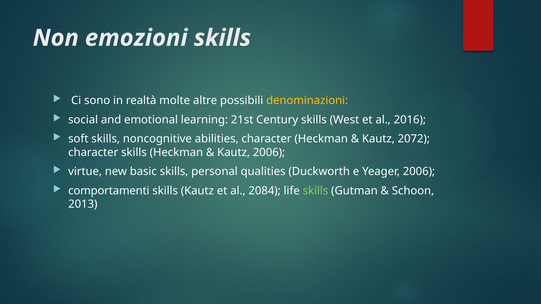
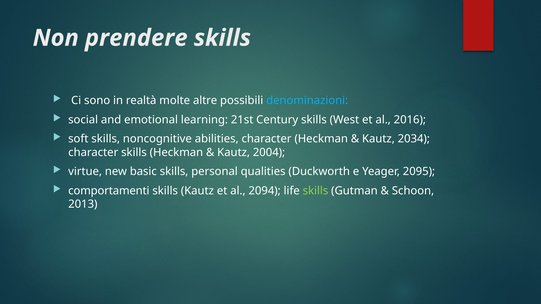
emozioni: emozioni -> prendere (136, 38)
denominazioni colour: yellow -> light blue (307, 101)
2072: 2072 -> 2034 (414, 139)
Kautz 2006: 2006 -> 2004 (269, 153)
Yeager 2006: 2006 -> 2095 (419, 172)
2084: 2084 -> 2094 (265, 191)
